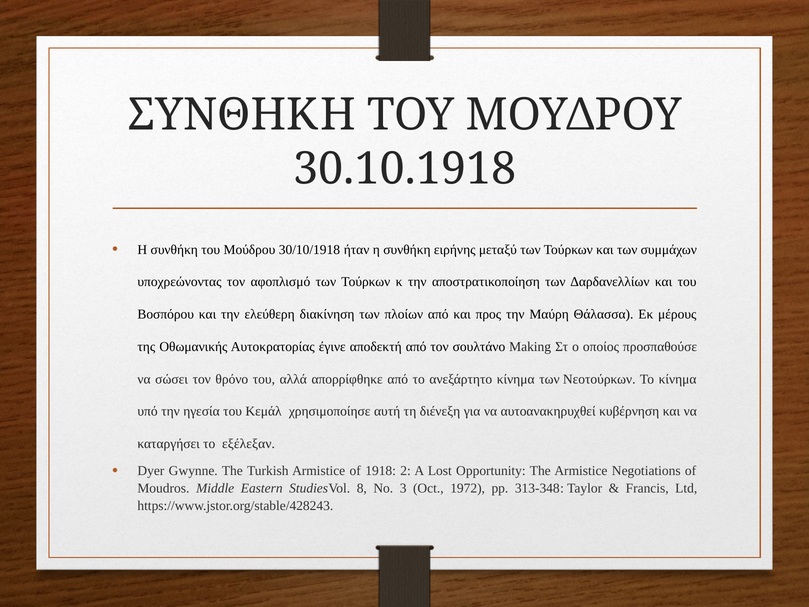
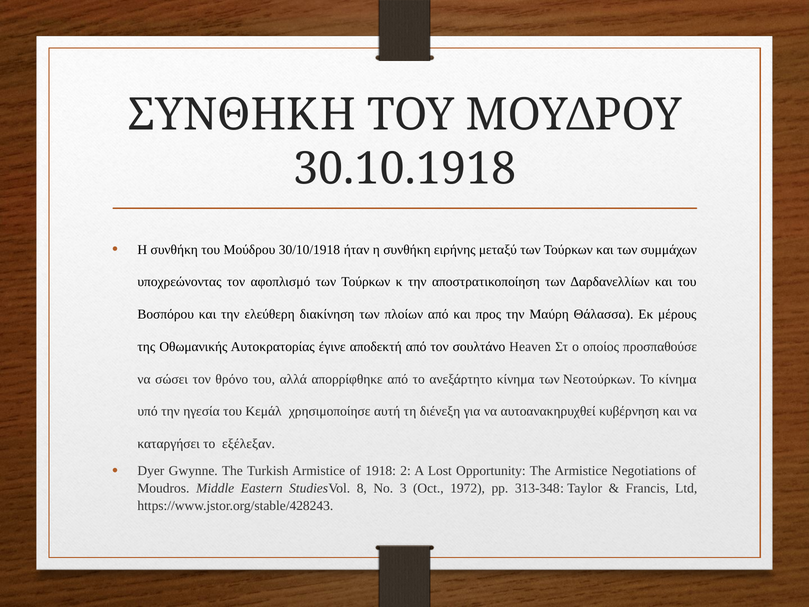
Making: Making -> Heaven (530, 347)
